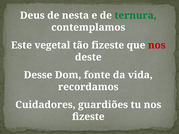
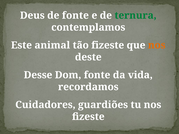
de nesta: nesta -> fonte (75, 15)
vegetal: vegetal -> animal (52, 45)
nos colour: red -> orange (157, 45)
